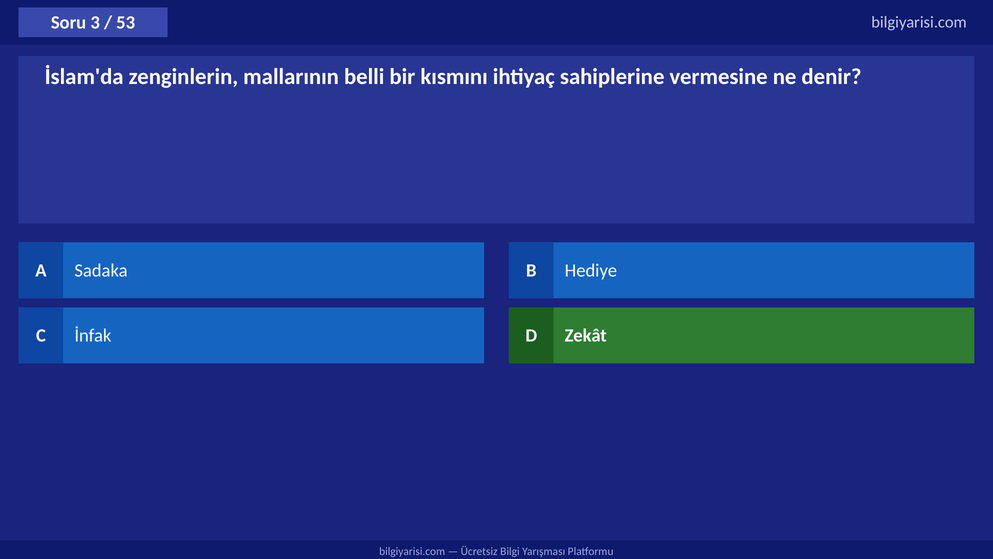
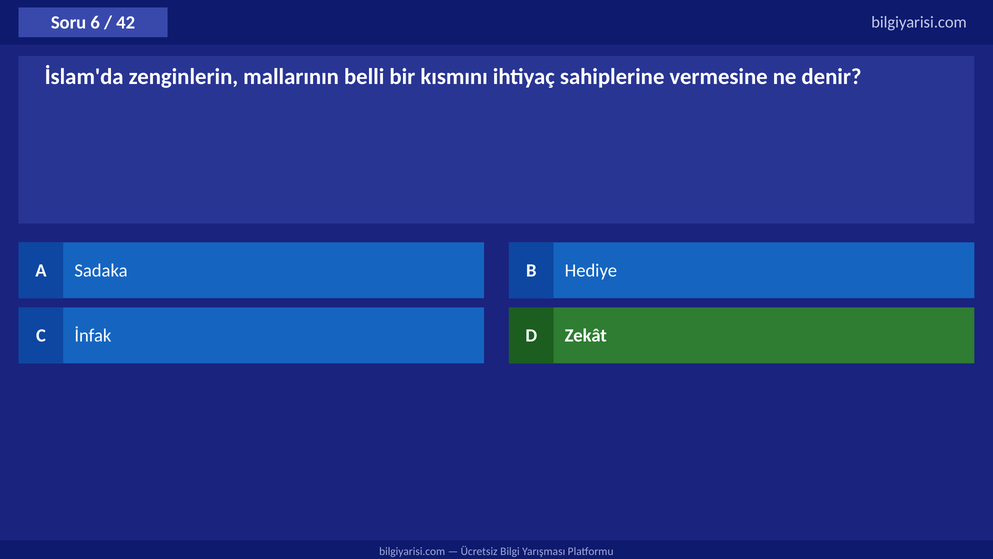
3: 3 -> 6 (95, 23)
53: 53 -> 42 (126, 23)
